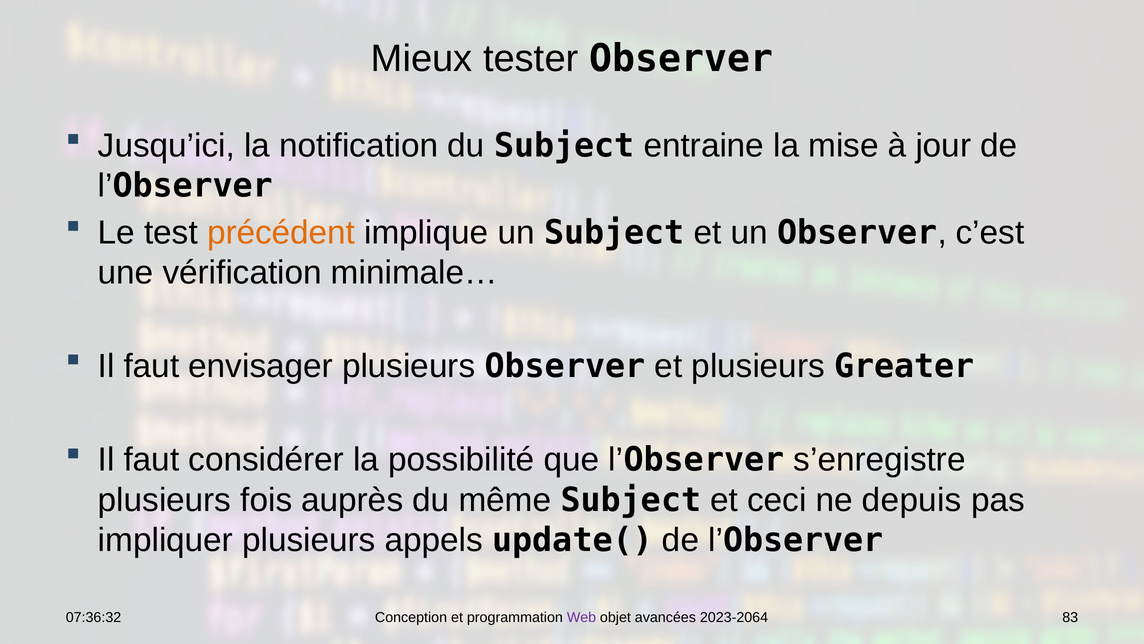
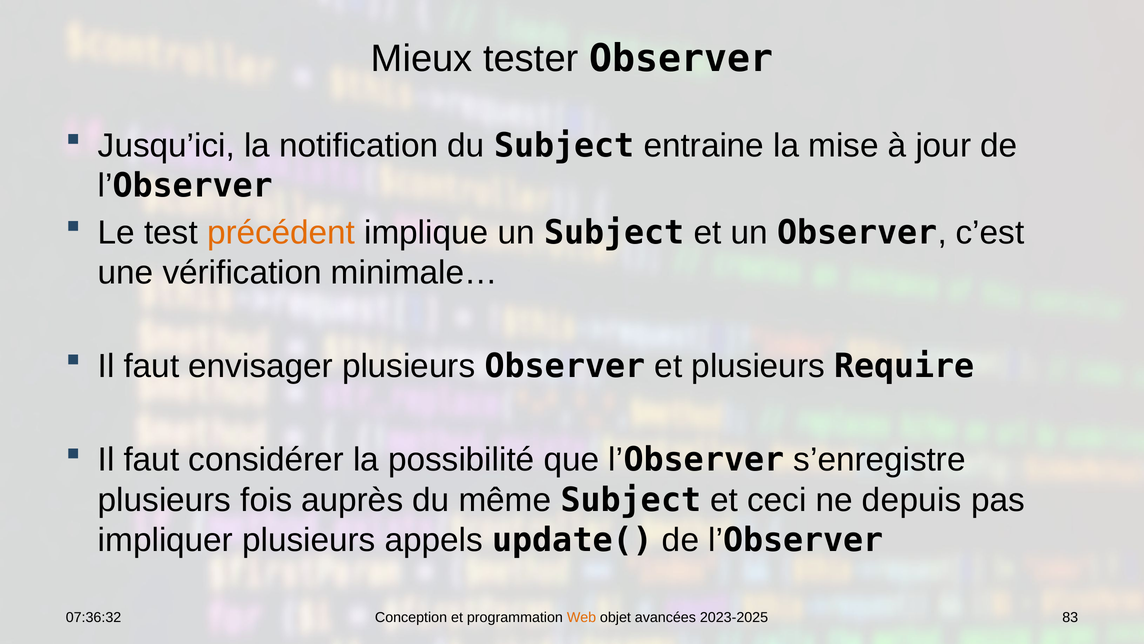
Greater: Greater -> Require (904, 366)
Web colour: purple -> orange (582, 617)
2023-2064: 2023-2064 -> 2023-2025 (734, 617)
